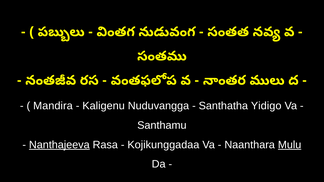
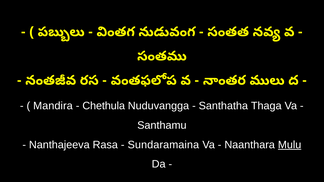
Kaligenu: Kaligenu -> Chethula (104, 106)
Yidigo: Yidigo -> Thaga (266, 106)
Nanthajeeva underline: present -> none (59, 145)
Kojikunggadaa: Kojikunggadaa -> Sundaramaina (163, 145)
